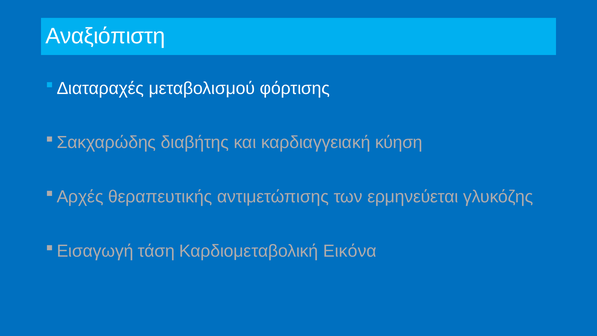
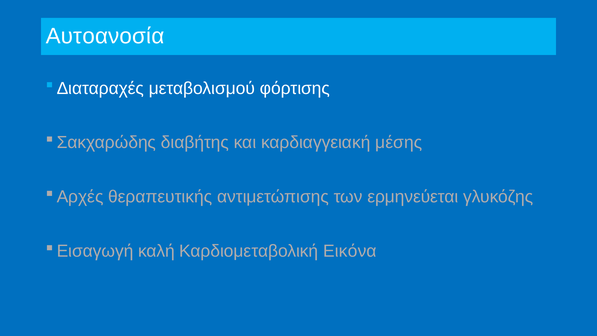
Αναξιόπιστη: Αναξιόπιστη -> Αυτοανοσία (105, 36)
κύηση: κύηση -> μέσης (399, 142)
τάση: τάση -> καλή (156, 251)
